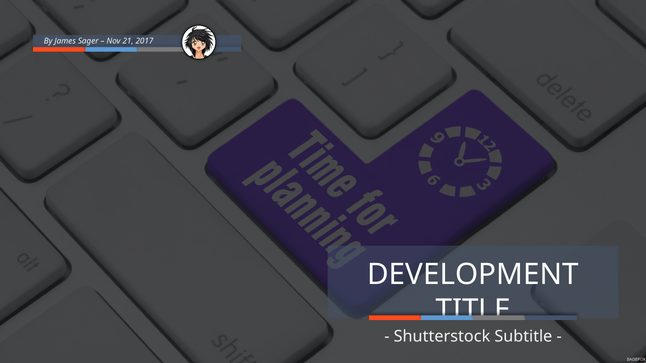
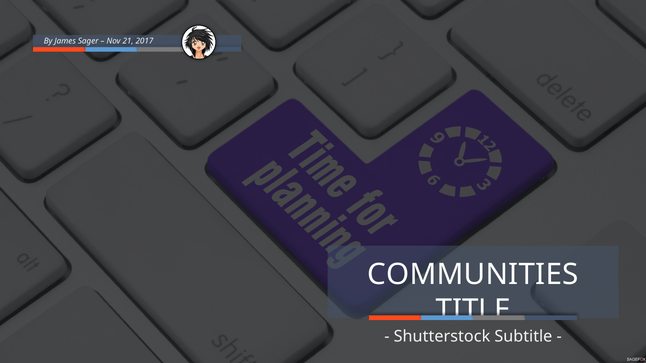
DEVELOPMENT: DEVELOPMENT -> COMMUNITIES (473, 275)
